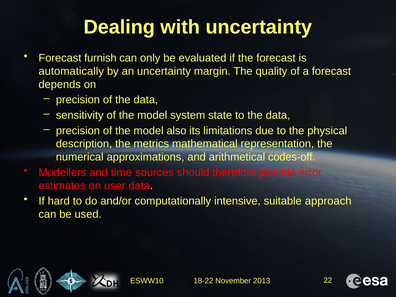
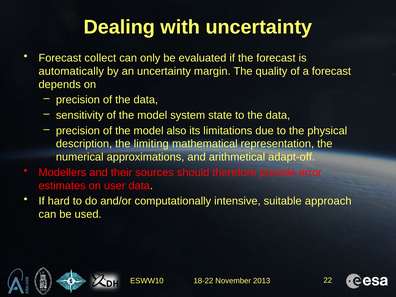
furnish: furnish -> collect (100, 58)
metrics: metrics -> limiting (151, 144)
codes-off: codes-off -> adapt-off (292, 157)
time: time -> their (121, 172)
